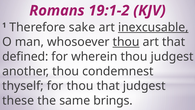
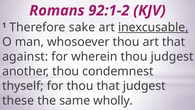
19:1-2: 19:1-2 -> 92:1-2 (109, 11)
thou underline: present -> none (126, 42)
defined: defined -> against (25, 56)
brings: brings -> wholly (113, 100)
